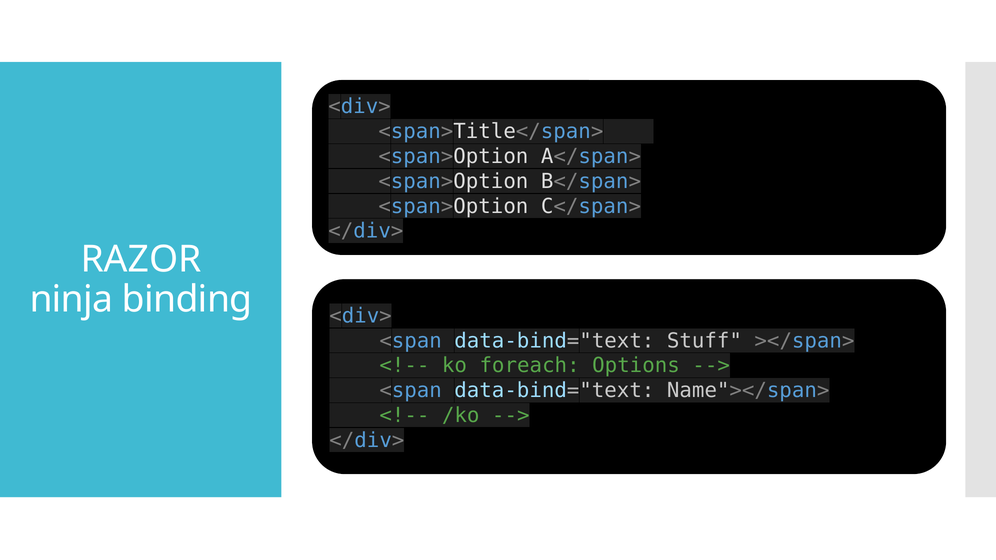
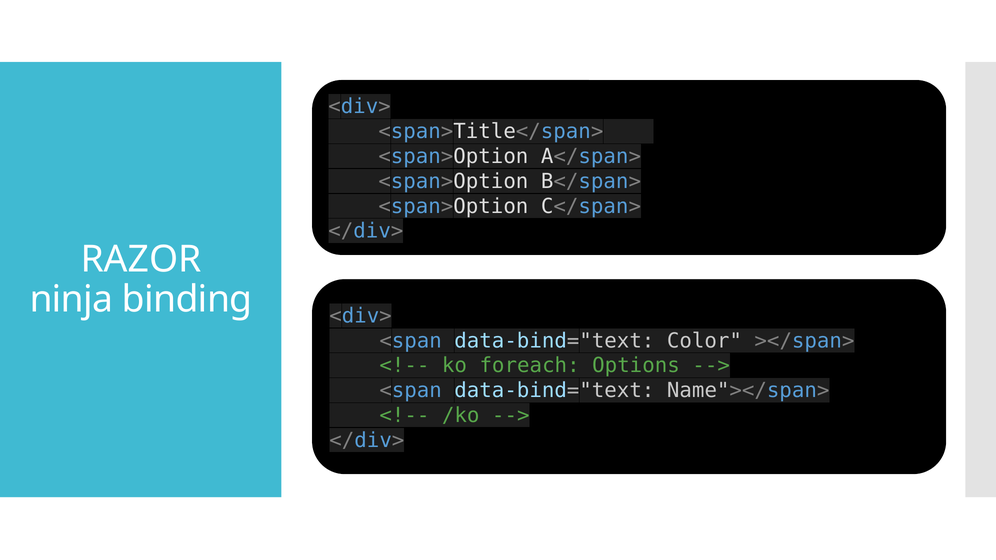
Stuff: Stuff -> Color (704, 341)
